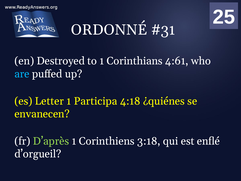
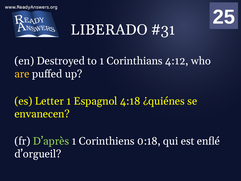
ORDONNÉ: ORDONNÉ -> LIBERADO (109, 30)
4:61: 4:61 -> 4:12 (177, 61)
are colour: light blue -> yellow (22, 74)
Participa: Participa -> Espagnol (96, 101)
3:18: 3:18 -> 0:18 (149, 141)
